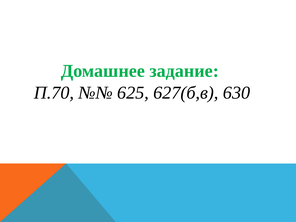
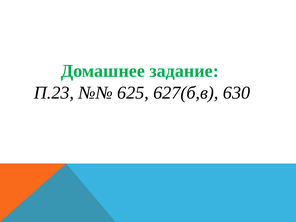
П.70: П.70 -> П.23 (54, 93)
